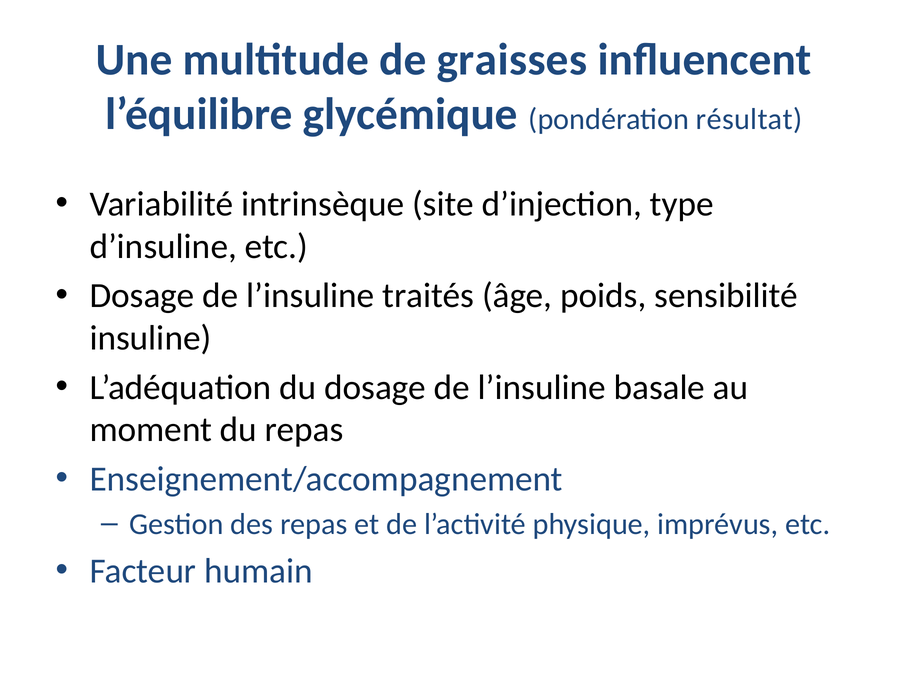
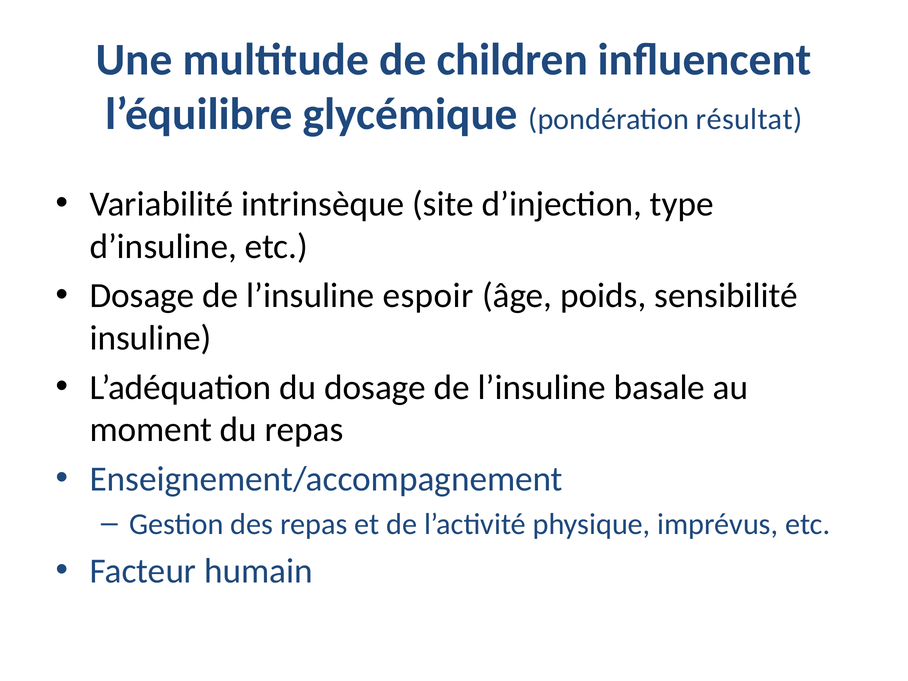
graisses: graisses -> children (512, 60)
traités: traités -> espoir (428, 296)
